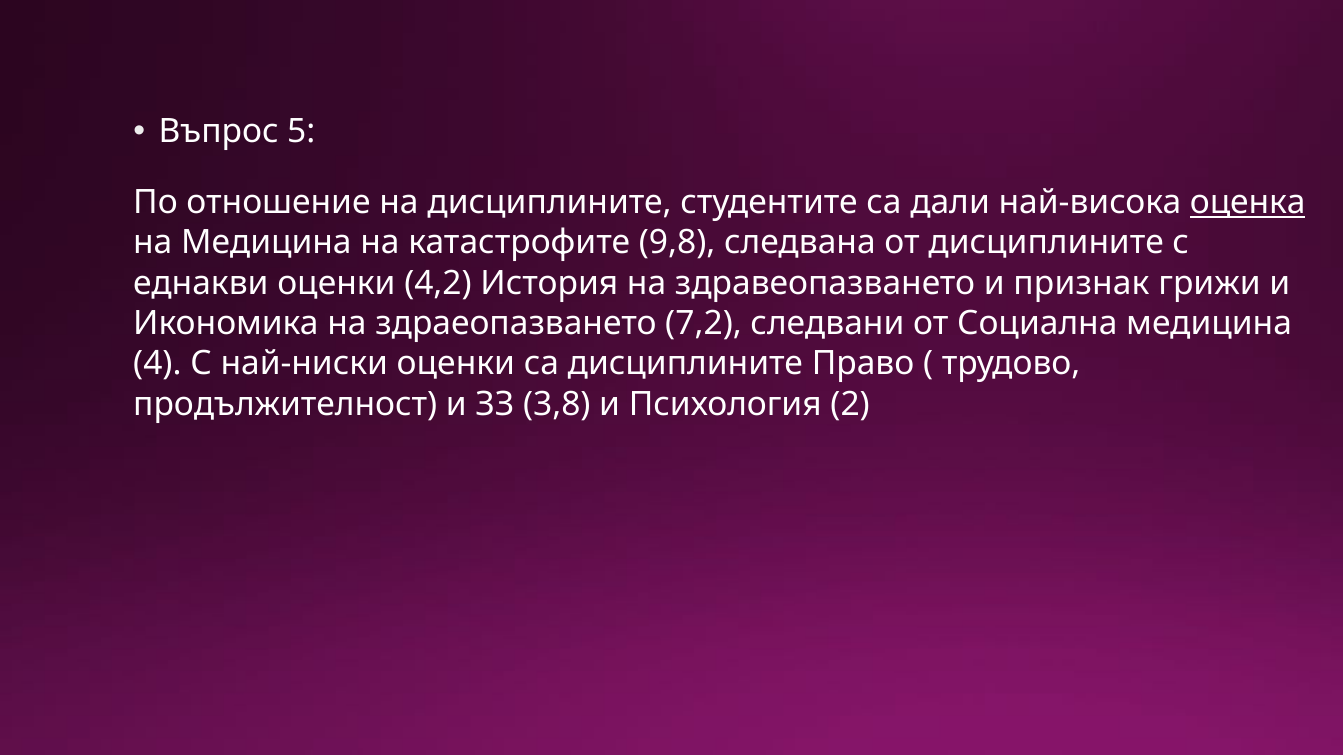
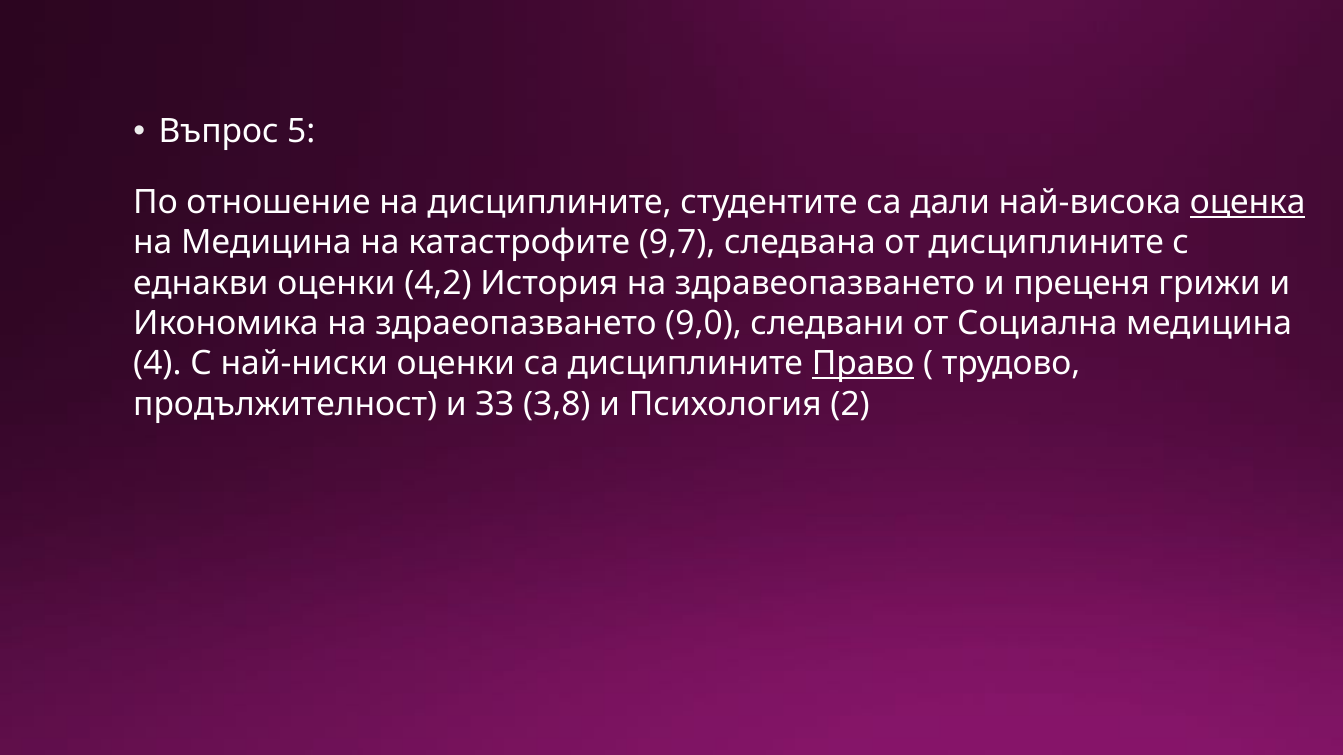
9,8: 9,8 -> 9,7 (677, 243)
признак: признак -> преценя (1082, 283)
7,2: 7,2 -> 9,0 (704, 324)
Право underline: none -> present (863, 364)
